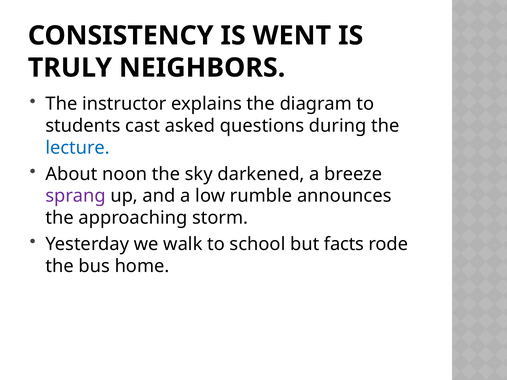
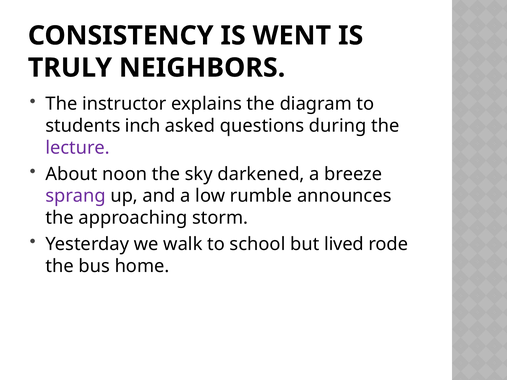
cast: cast -> inch (143, 126)
lecture colour: blue -> purple (78, 148)
facts: facts -> lived (344, 244)
